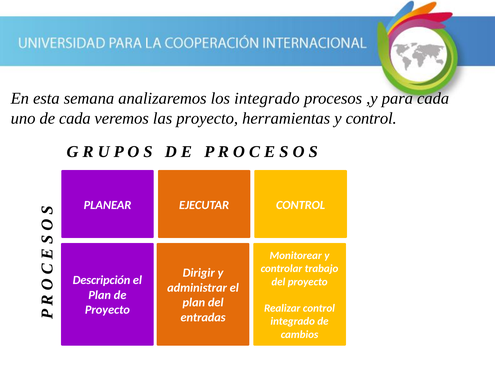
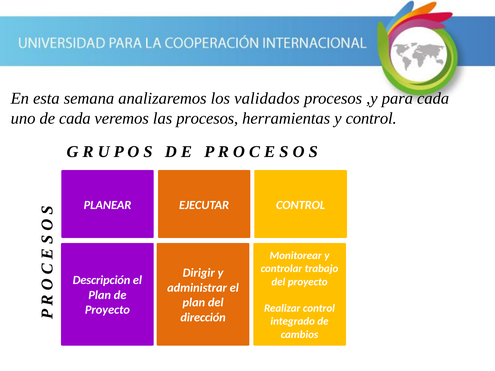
los integrado: integrado -> validados (267, 99)
las proyecto: proyecto -> procesos (207, 118)
entradas: entradas -> dirección (203, 318)
